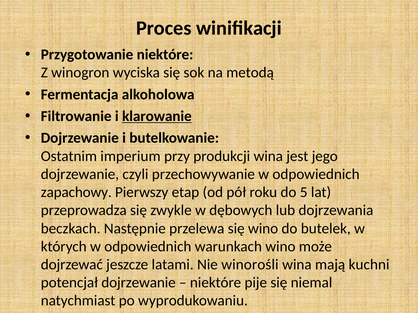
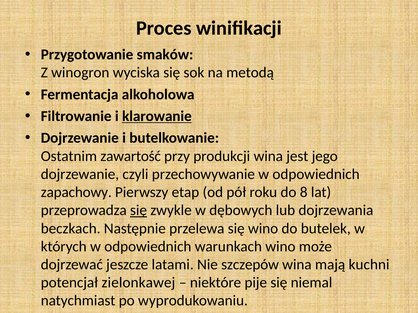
Przygotowanie niektóre: niektóre -> smaków (165, 55)
imperium: imperium -> zawartość (131, 156)
5: 5 -> 8 (304, 193)
się underline: none -> present (138, 211)
winorośli: winorośli -> szczepów (250, 265)
potencjał dojrzewanie: dojrzewanie -> zielonkawej (138, 283)
